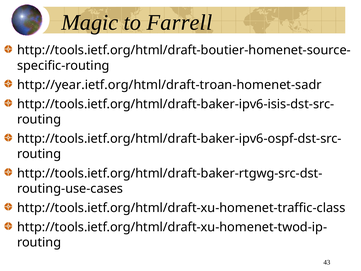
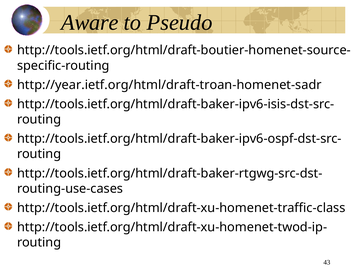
Magic: Magic -> Aware (90, 23)
Farrell: Farrell -> Pseudo (180, 23)
